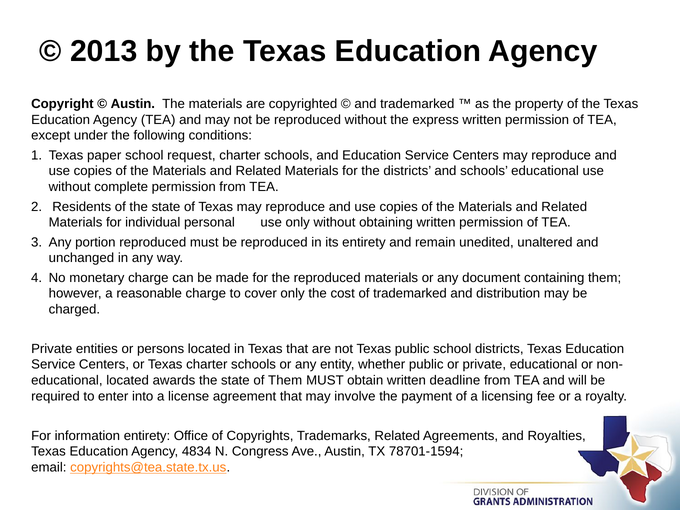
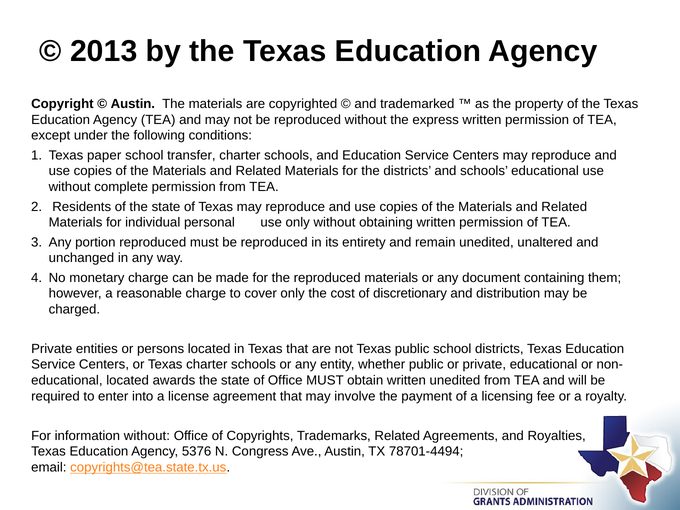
request: request -> transfer (191, 155)
of trademarked: trademarked -> discretionary (410, 294)
of Them: Them -> Office (285, 381)
written deadline: deadline -> unedited (455, 381)
information entirety: entirety -> without (147, 436)
4834: 4834 -> 5376 (197, 452)
78701-1594: 78701-1594 -> 78701-4494 (426, 452)
